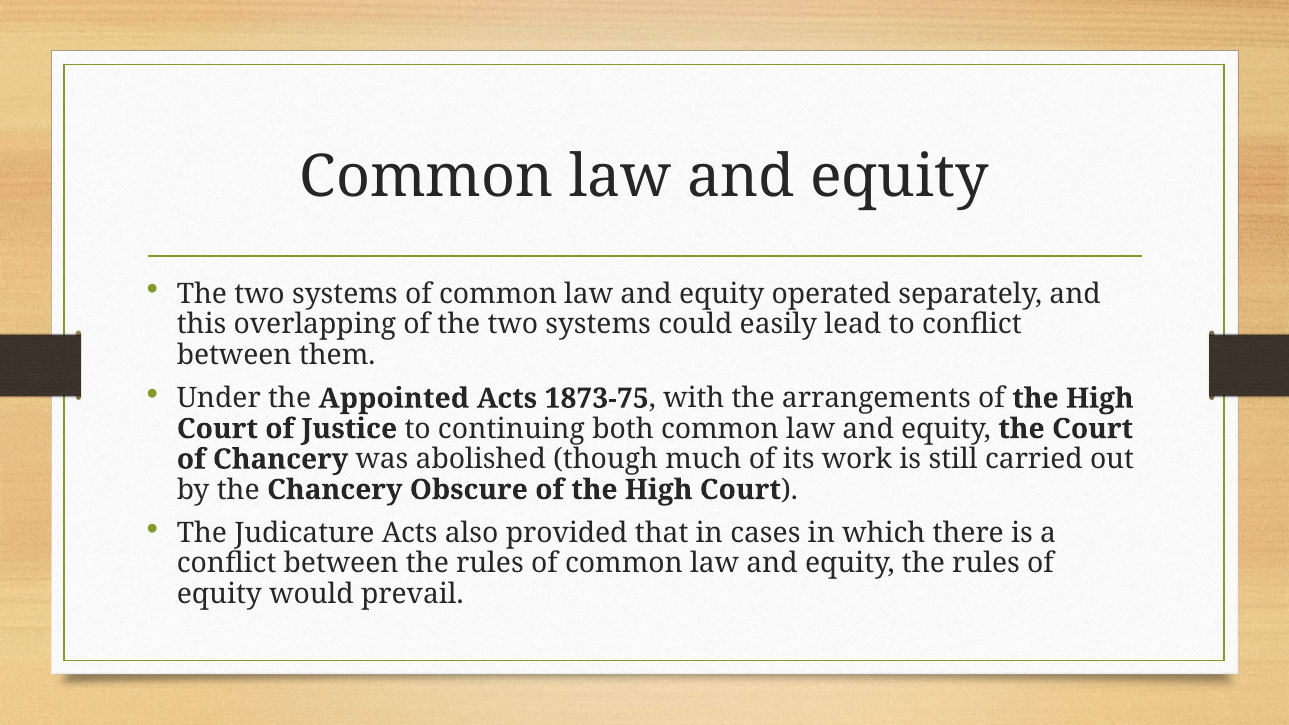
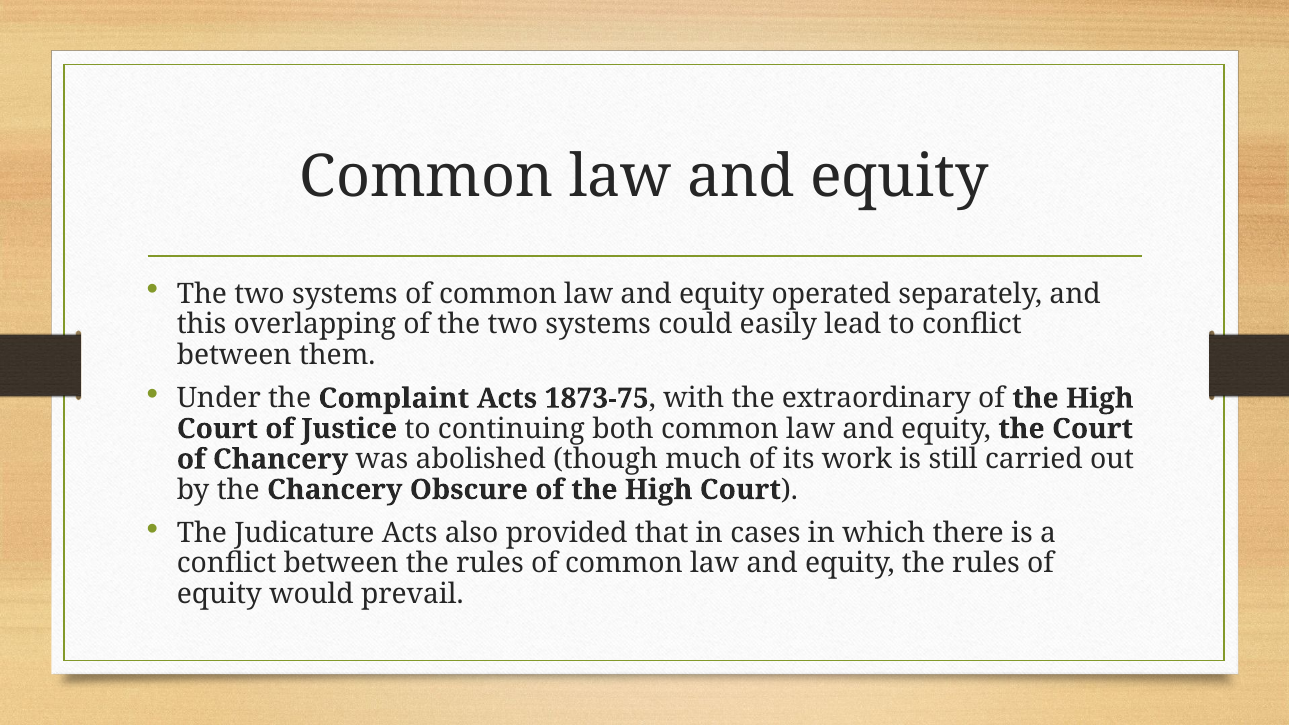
Appointed: Appointed -> Complaint (394, 398)
arrangements: arrangements -> extraordinary (876, 398)
